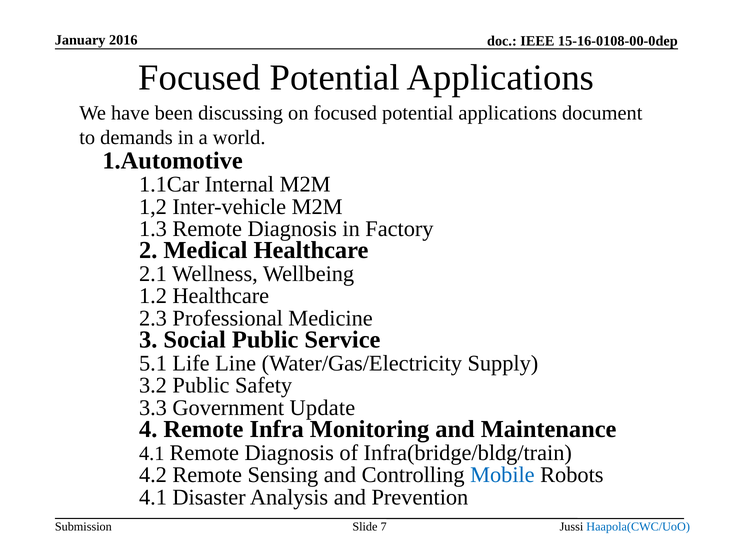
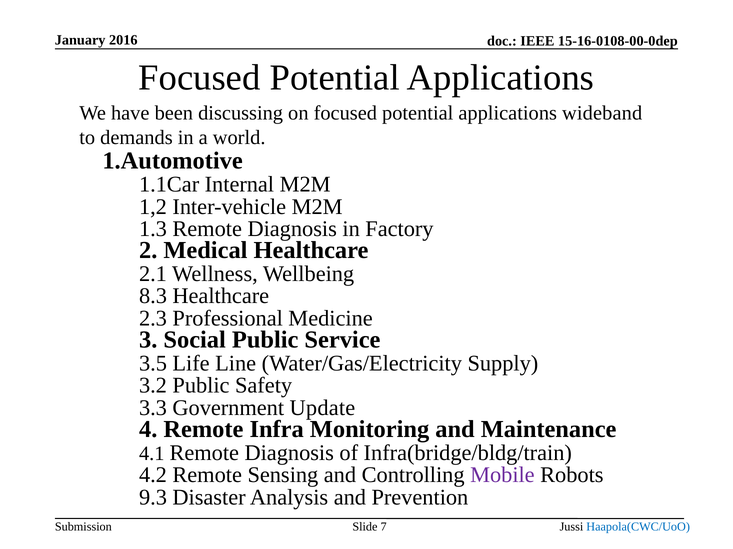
document: document -> wideband (602, 113)
1.2: 1.2 -> 8.3 (153, 297)
5.1: 5.1 -> 3.5 (153, 364)
Mobile colour: blue -> purple (502, 476)
4.1: 4.1 -> 9.3 (153, 498)
